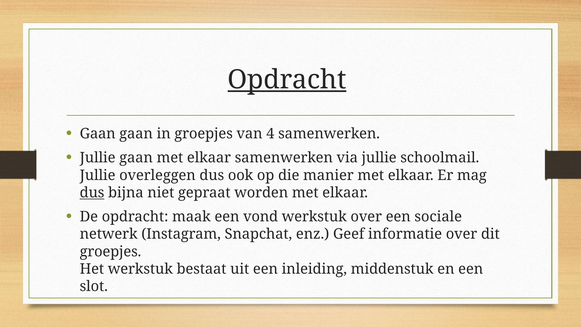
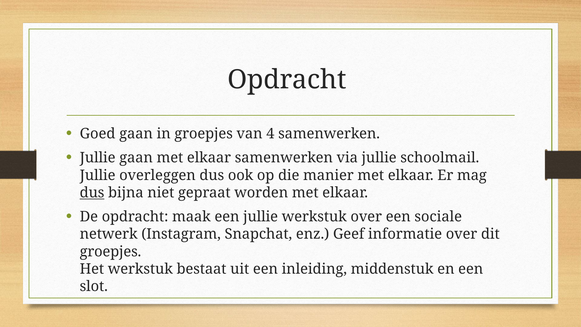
Opdracht underline: present -> none (287, 80)
Gaan: Gaan -> Goed (98, 134)
een vond: vond -> jullie (261, 217)
